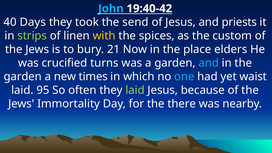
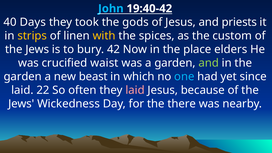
send: send -> gods (135, 22)
strips colour: light green -> yellow (32, 36)
21: 21 -> 42 (114, 49)
turns: turns -> waist (104, 63)
and colour: light blue -> light green (209, 63)
times: times -> beast (93, 77)
waist: waist -> since (253, 77)
95: 95 -> 22 (43, 90)
laid colour: light green -> pink (135, 90)
Immortality: Immortality -> Wickedness (69, 104)
